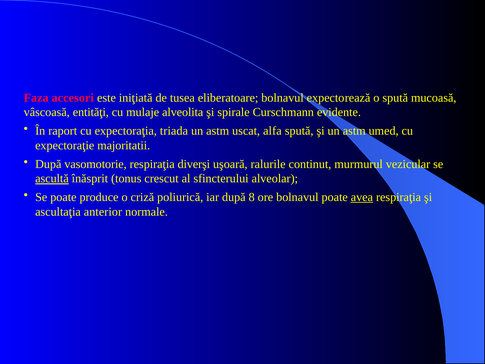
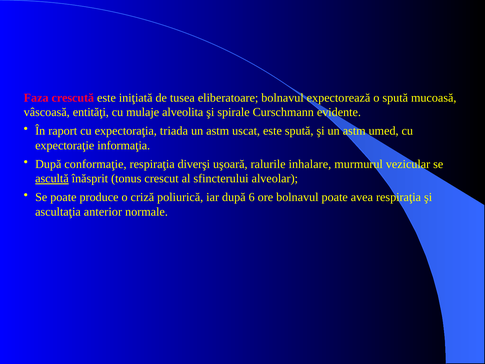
accesori: accesori -> crescută (73, 98)
uscat alfa: alfa -> este (272, 131)
majoritatii: majoritatii -> informaţia (124, 145)
vasomotorie: vasomotorie -> conformaţie (95, 164)
continut: continut -> inhalare (310, 164)
8: 8 -> 6 (252, 197)
avea underline: present -> none (362, 197)
